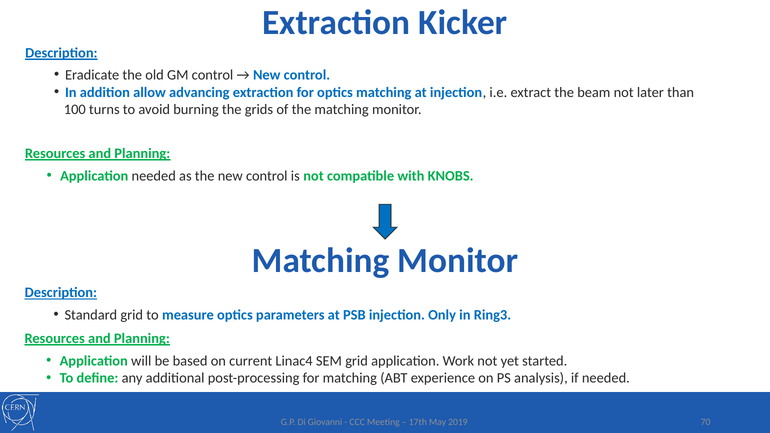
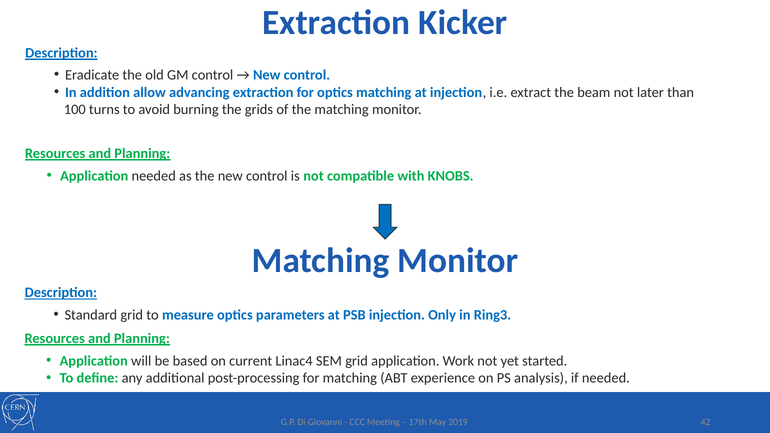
70: 70 -> 42 (706, 422)
